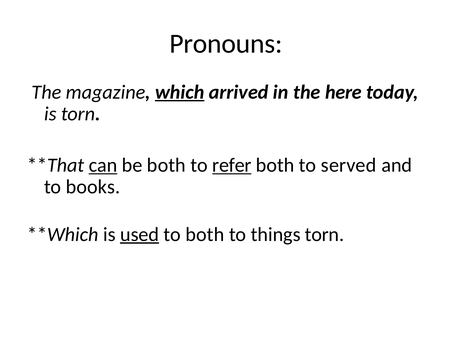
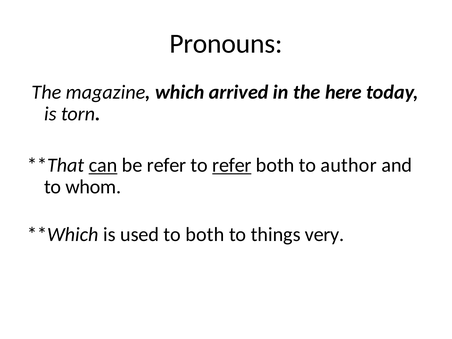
which underline: present -> none (180, 92)
be both: both -> refer (167, 165)
served: served -> author (349, 165)
books: books -> whom (93, 187)
used underline: present -> none (140, 234)
things torn: torn -> very (325, 234)
